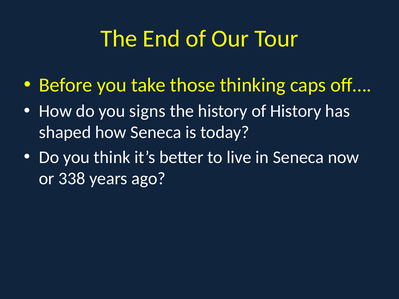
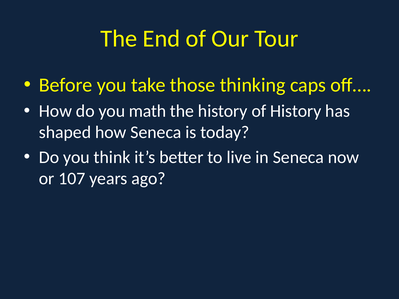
signs: signs -> math (148, 111)
338: 338 -> 107 (72, 179)
